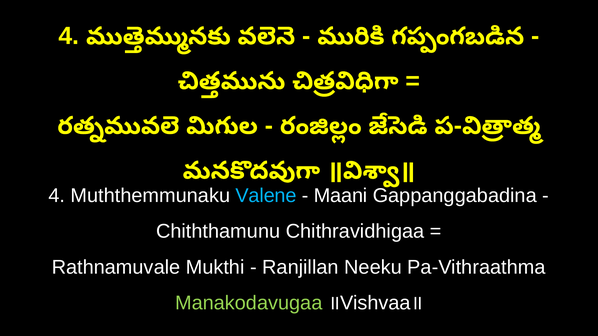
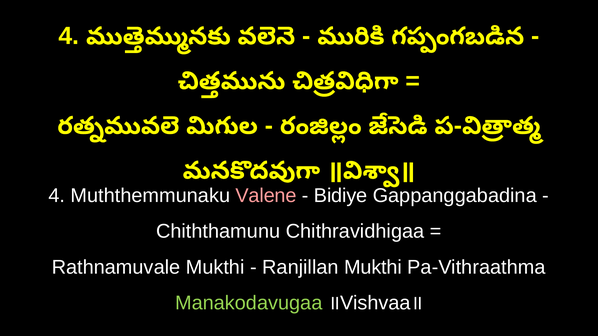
Valene colour: light blue -> pink (266, 196)
Maani: Maani -> Bidiye (341, 196)
Ranjillan Neeku: Neeku -> Mukthi (373, 267)
